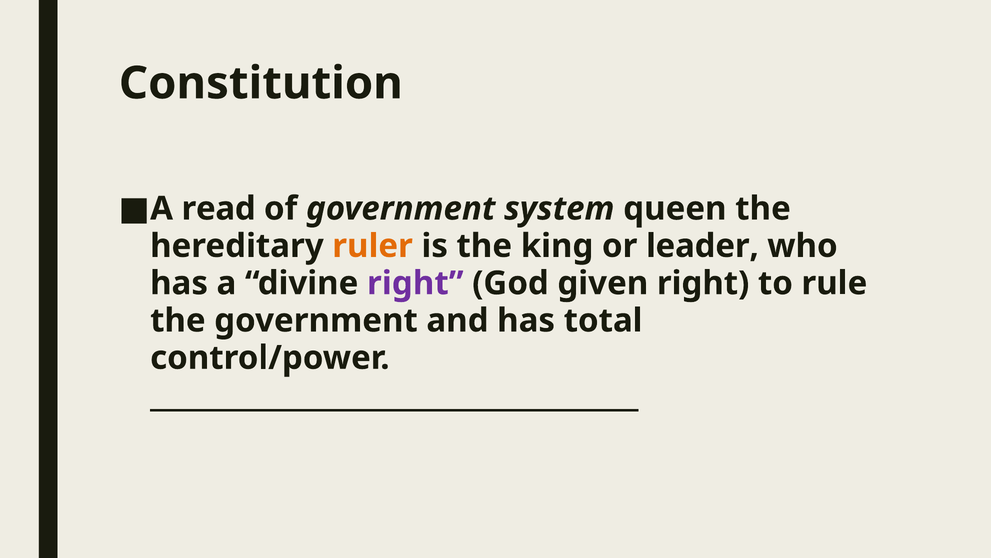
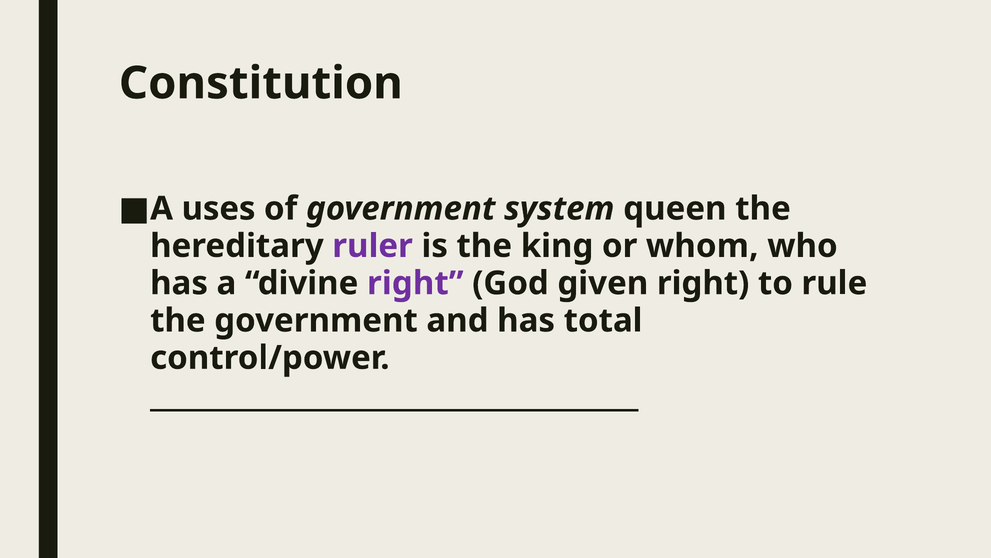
read: read -> uses (219, 208)
ruler colour: orange -> purple (373, 246)
leader: leader -> whom (702, 246)
